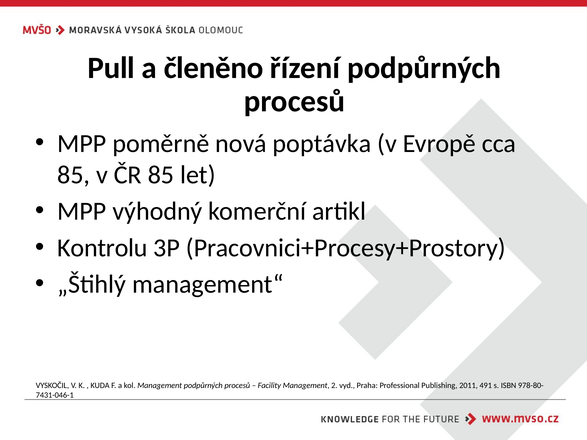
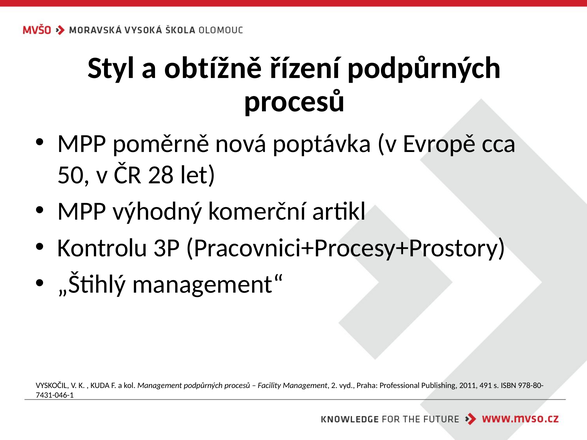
Pull: Pull -> Styl (111, 68)
členěno: členěno -> obtížně (213, 68)
85: 85 -> 50 (74, 175)
ČR 85: 85 -> 28 (161, 175)
